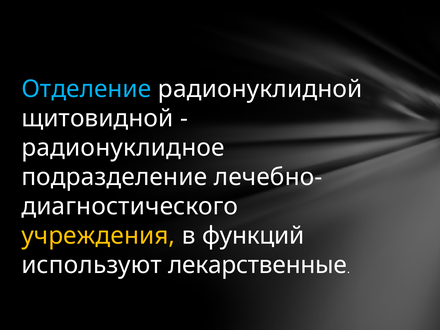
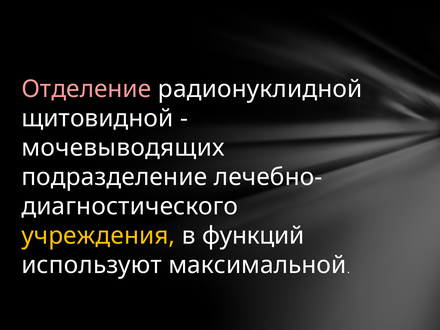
Отделение colour: light blue -> pink (86, 89)
радионуклидное: радионуклидное -> мочевыводящих (123, 148)
лекарственные: лекарственные -> максимальной (257, 265)
